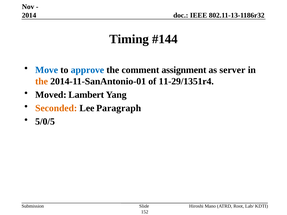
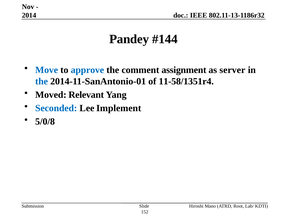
Timing: Timing -> Pandey (129, 39)
the colour: orange -> blue (42, 82)
11-29/1351r4: 11-29/1351r4 -> 11-58/1351r4 (186, 82)
Lambert: Lambert -> Relevant (86, 95)
Seconded colour: orange -> blue (56, 108)
Paragraph: Paragraph -> Implement (119, 108)
5/0/5: 5/0/5 -> 5/0/8 (45, 122)
